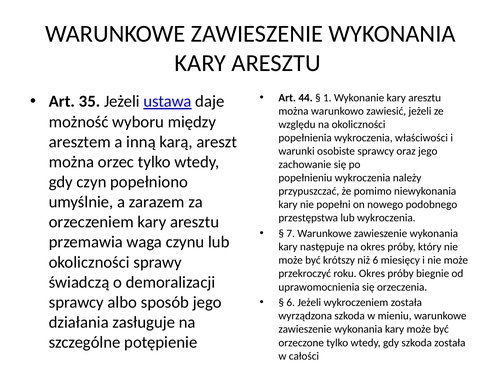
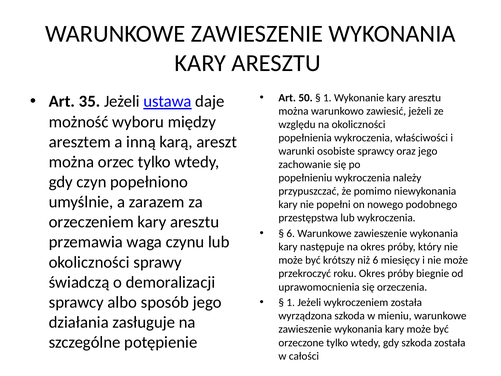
44: 44 -> 50 (306, 98)
7: 7 -> 6 (291, 233)
6: 6 -> 1 (291, 302)
